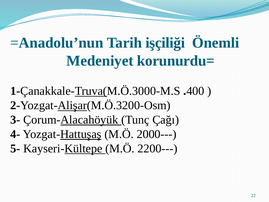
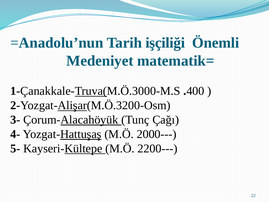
korunurdu=: korunurdu= -> matematik= (176, 61)
